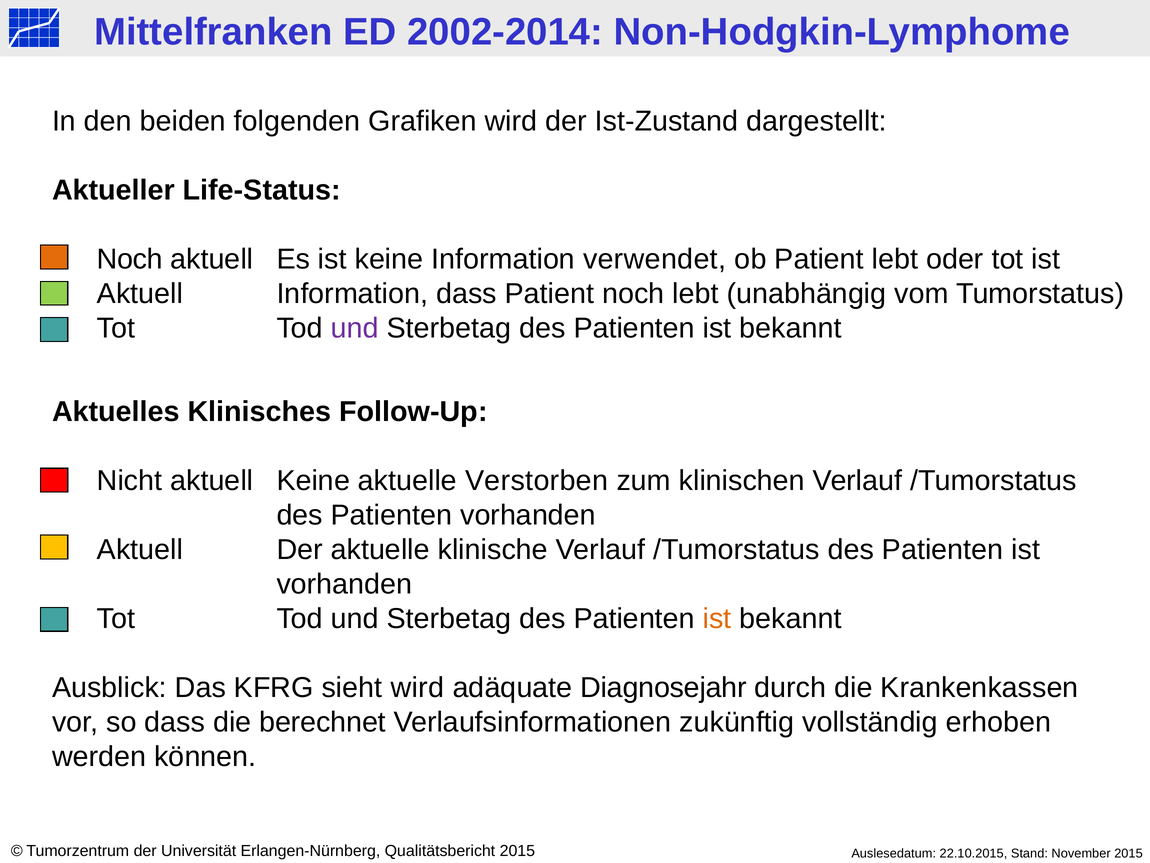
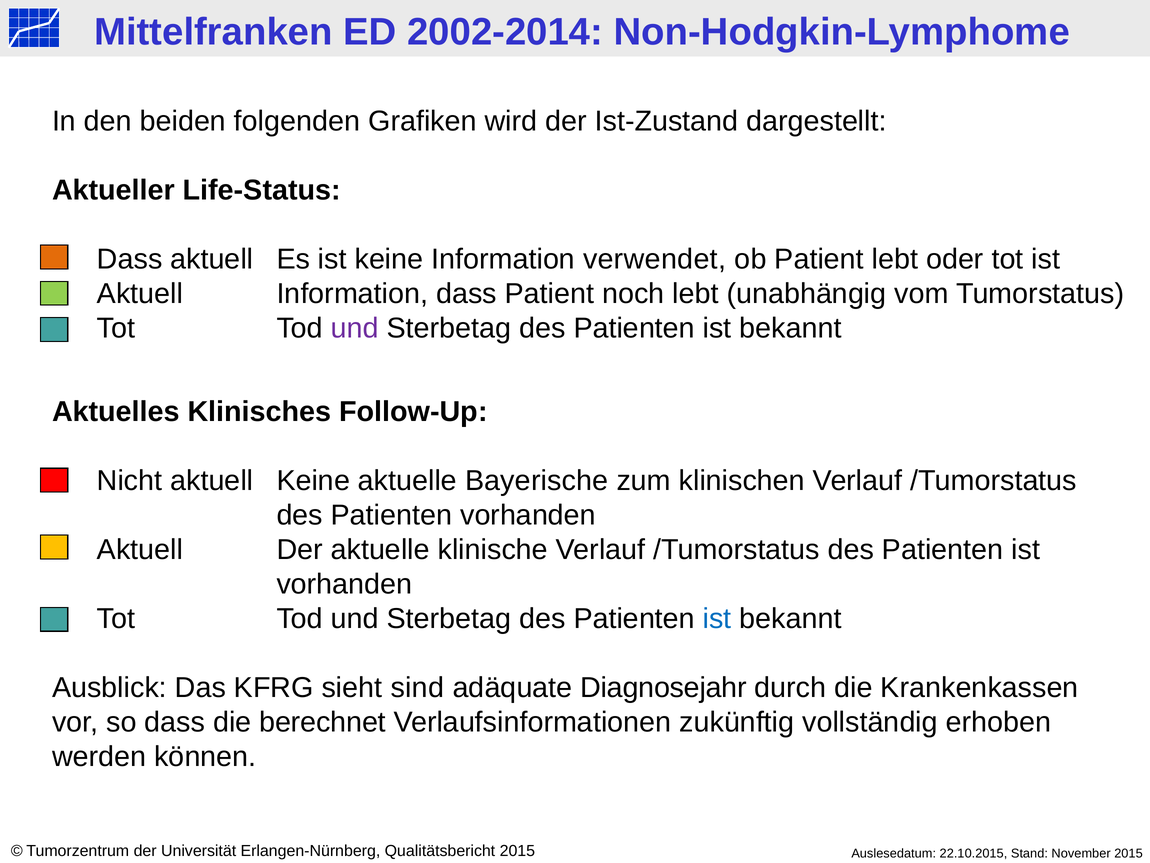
Noch: Noch -> Dass (130, 259)
Verstorben: Verstorben -> Bayerische (537, 480)
ist colour: orange -> blue (717, 618)
sieht wird: wird -> sind (417, 687)
